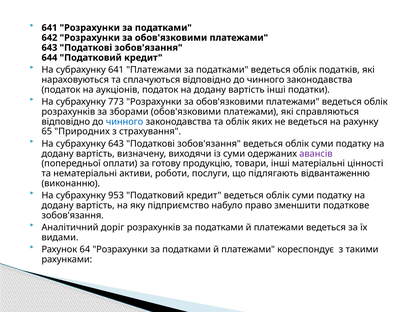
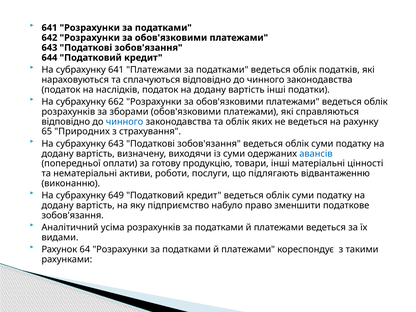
аукціонів: аукціонів -> наслідків (118, 90)
773: 773 -> 662 (116, 102)
авансів colour: purple -> blue (316, 154)
953: 953 -> 649 (116, 196)
доріг: доріг -> усіма (113, 228)
